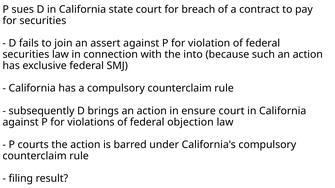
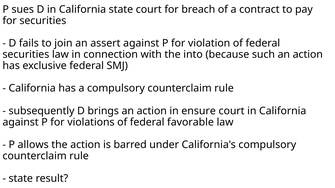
objection: objection -> favorable (190, 122)
courts: courts -> allows (33, 145)
filing: filing -> state (21, 179)
